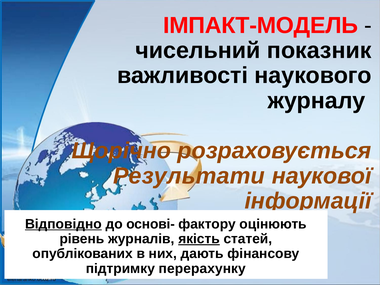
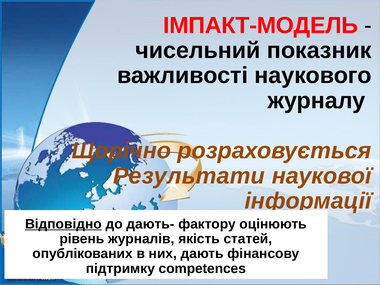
основі-: основі- -> дають- (150, 224)
якість underline: present -> none (199, 239)
перерахунку: перерахунку -> competences (202, 268)
